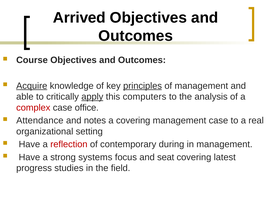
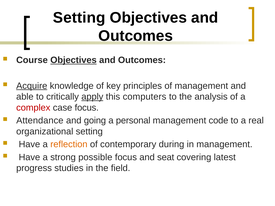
Arrived: Arrived -> Setting (79, 18)
Objectives underline: none -> present (73, 60)
principles underline: present -> none (143, 86)
case office: office -> focus (87, 108)
notes: notes -> going (95, 121)
a covering: covering -> personal (133, 121)
management case: case -> code (218, 121)
reflection colour: red -> orange (69, 145)
systems: systems -> possible (95, 157)
